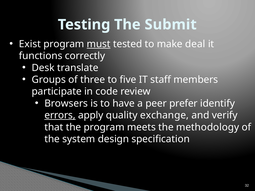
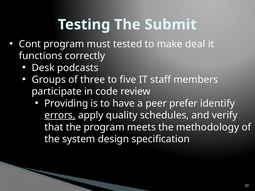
Exist: Exist -> Cont (30, 44)
must underline: present -> none (99, 44)
translate: translate -> podcasts (78, 68)
Browsers: Browsers -> Providing (66, 104)
exchange: exchange -> schedules (165, 115)
